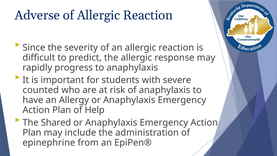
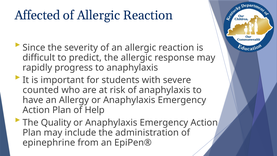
Adverse: Adverse -> Affected (37, 15)
Shared: Shared -> Quality (56, 123)
